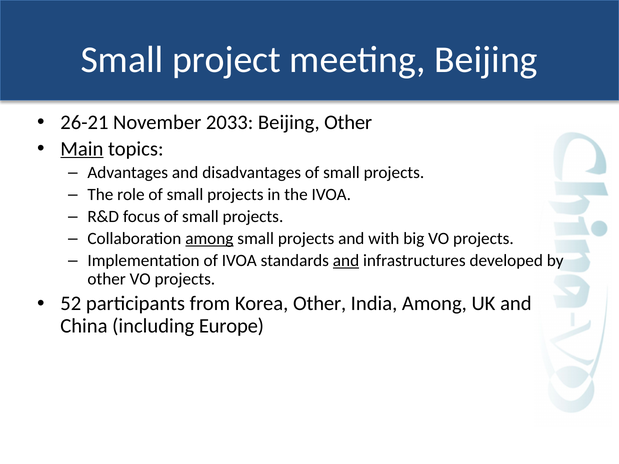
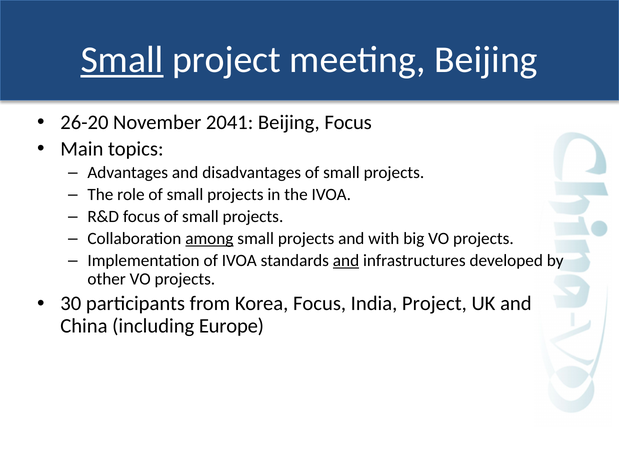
Small underline: none -> present (122, 60)
26-21: 26-21 -> 26-20 (84, 122)
2033: 2033 -> 2041 (230, 122)
Beijing Other: Other -> Focus (348, 122)
Main underline: present -> none (82, 149)
52: 52 -> 30 (71, 304)
Korea Other: Other -> Focus (320, 304)
India Among: Among -> Project (434, 304)
